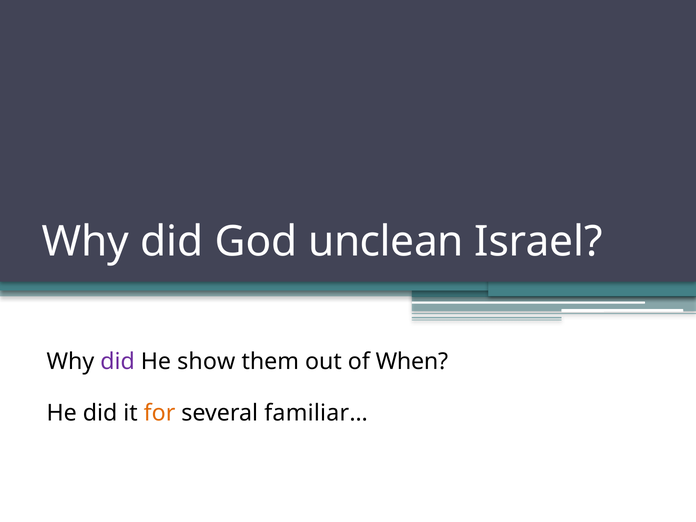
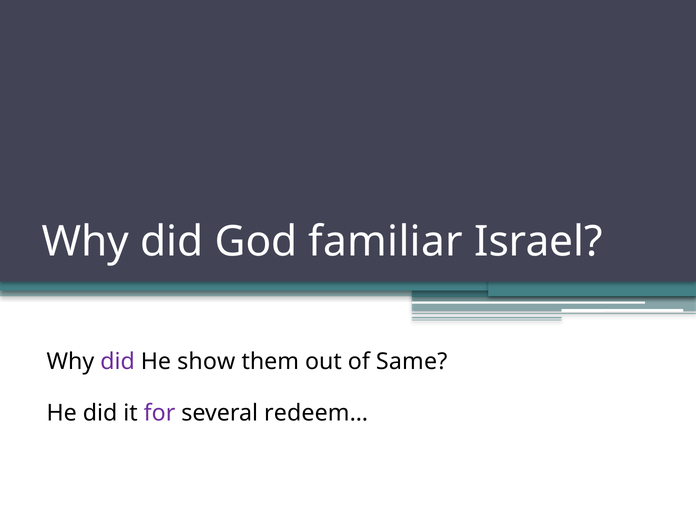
unclean: unclean -> familiar (386, 242)
When: When -> Same (412, 362)
for colour: orange -> purple (160, 413)
familiar…: familiar… -> redeem… (316, 413)
